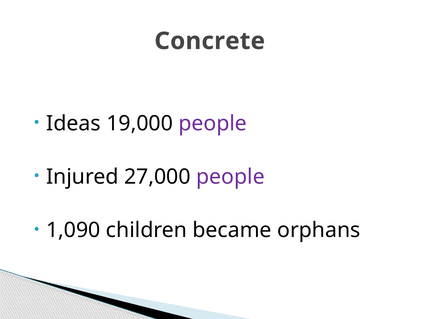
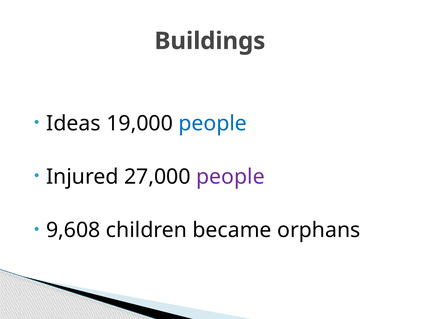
Concrete: Concrete -> Buildings (210, 41)
people colour: purple -> blue (213, 124)
1,090: 1,090 -> 9,608 (73, 231)
